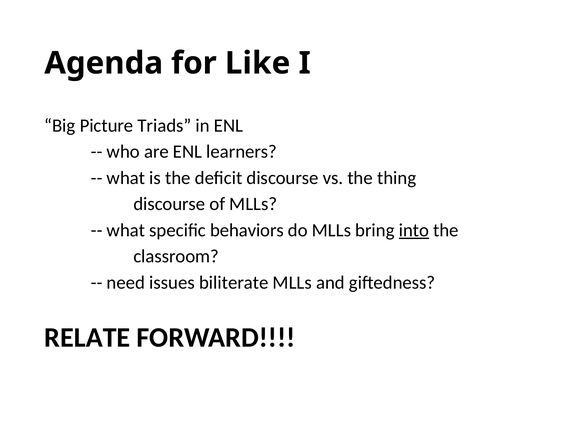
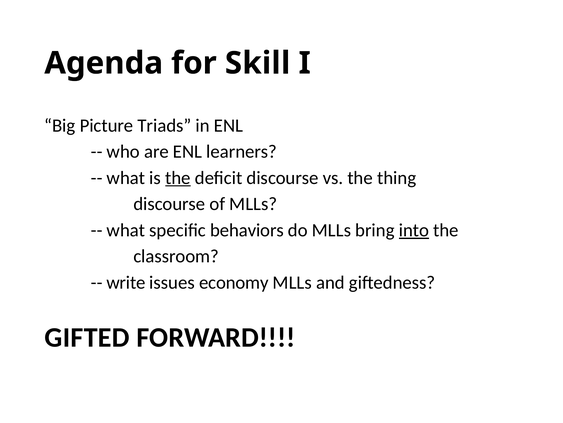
Like: Like -> Skill (258, 63)
the underline: none -> present (178, 178)
need: need -> write (126, 282)
biliterate: biliterate -> economy (234, 282)
RELATE: RELATE -> GIFTED (87, 337)
